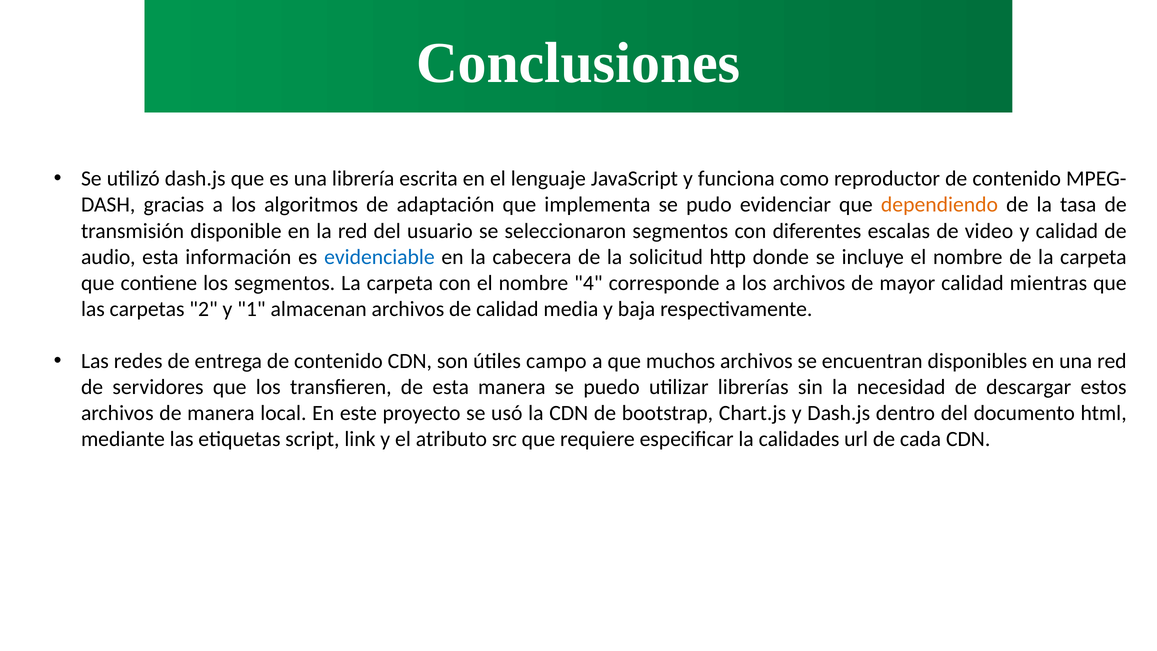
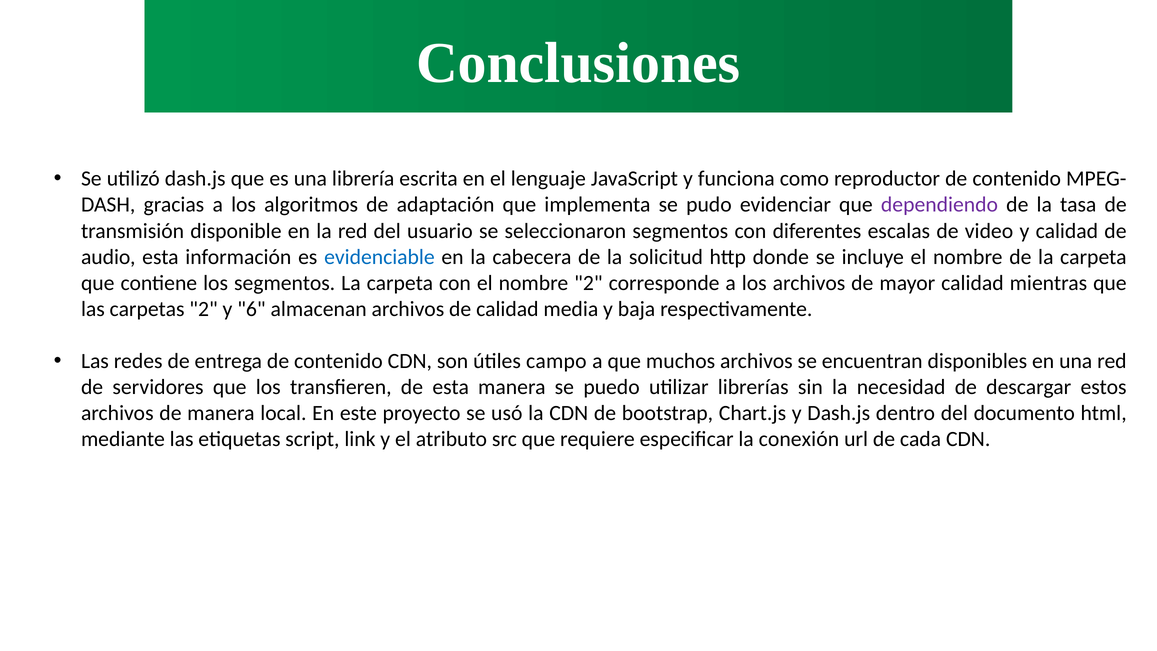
dependiendo colour: orange -> purple (939, 205)
nombre 4: 4 -> 2 (588, 283)
1: 1 -> 6 (251, 309)
calidades: calidades -> conexión (799, 439)
